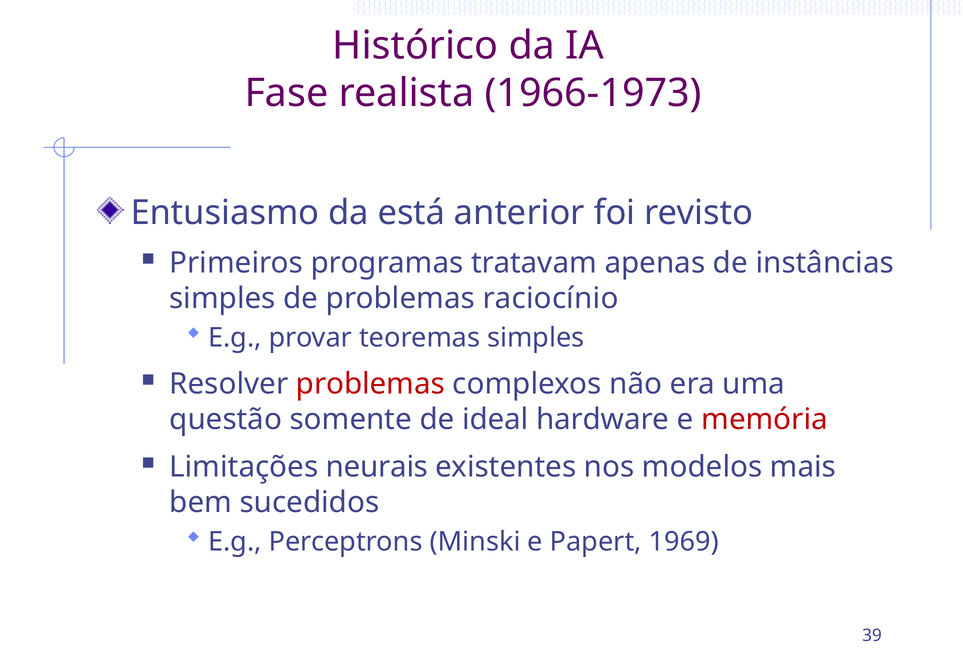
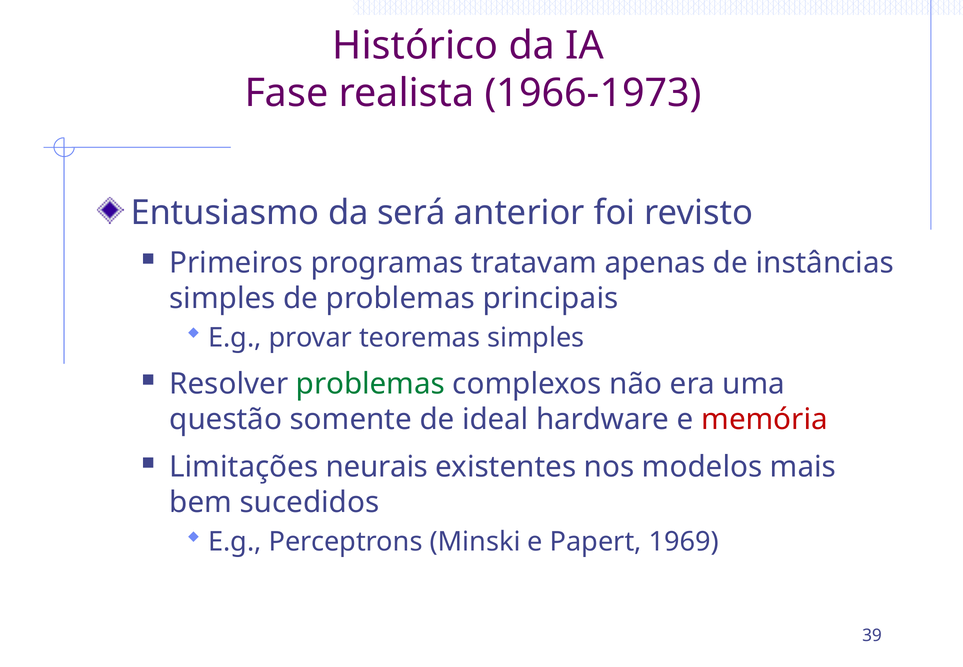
está: está -> será (412, 213)
raciocínio: raciocínio -> principais (551, 298)
problemas colour: red -> green (370, 384)
